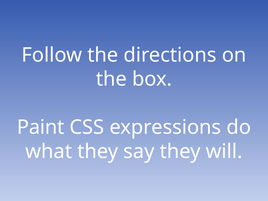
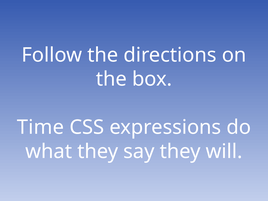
Paint: Paint -> Time (40, 127)
